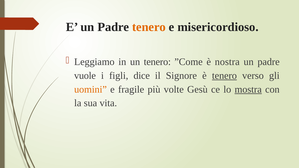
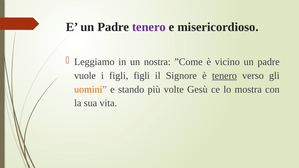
tenero colour: orange -> purple (149, 27)
un tenero: tenero -> nostra (157, 62)
nostra: nostra -> vicino (227, 62)
figli dice: dice -> figli (142, 76)
fragile: fragile -> stando (131, 89)
mostra underline: present -> none (248, 89)
